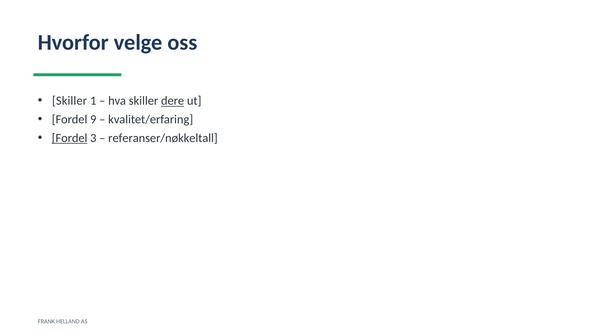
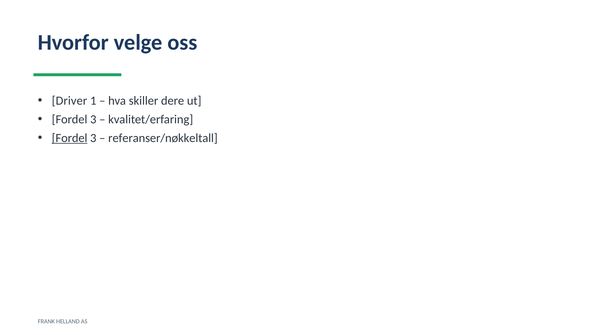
Skiller: Skiller -> Driver (70, 101)
dere underline: present -> none (173, 101)
9: 9 -> 3 (93, 119)
